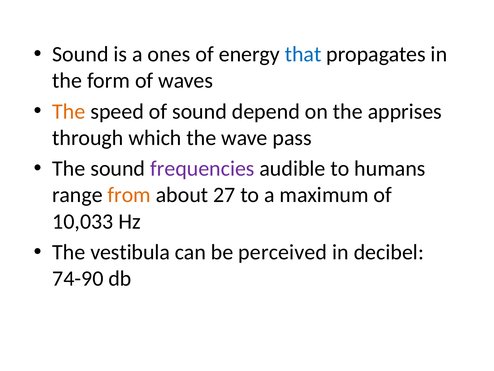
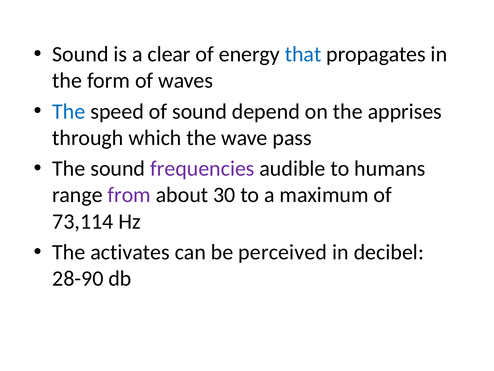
ones: ones -> clear (169, 54)
The colour: orange -> blue (69, 111)
from colour: orange -> purple (129, 195)
27: 27 -> 30 (224, 195)
10,033: 10,033 -> 73,114 (83, 221)
vestibula: vestibula -> activates (130, 252)
74-90: 74-90 -> 28-90 (78, 278)
